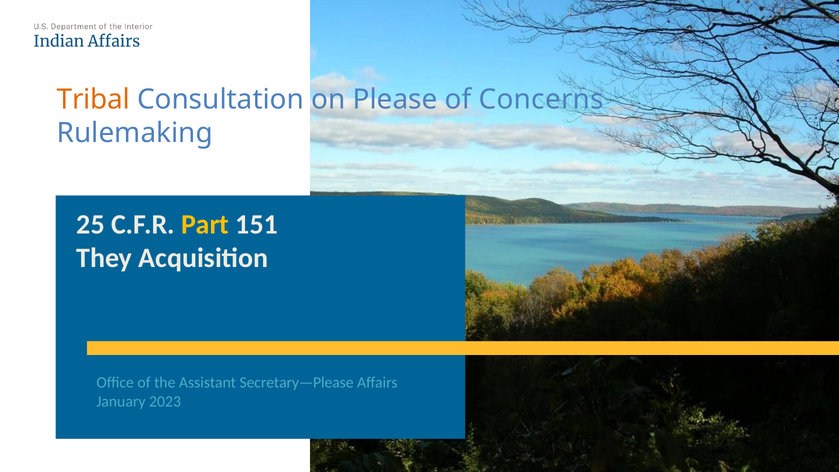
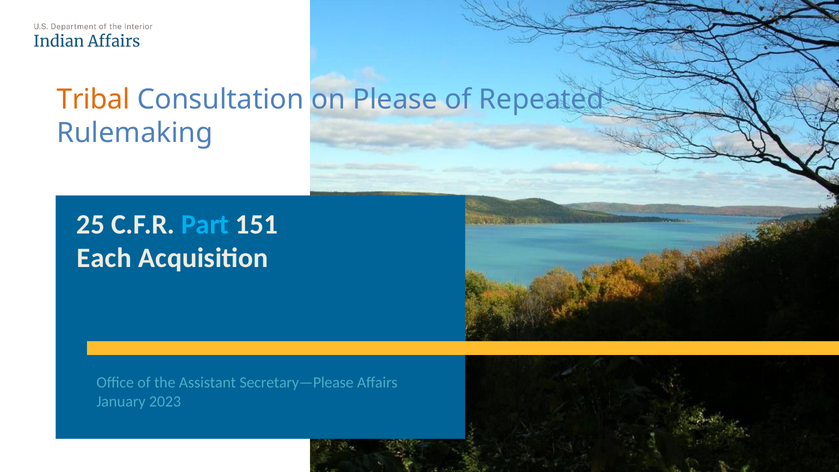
Concerns: Concerns -> Repeated (541, 99)
Part colour: yellow -> light blue (205, 224)
They: They -> Each (104, 258)
